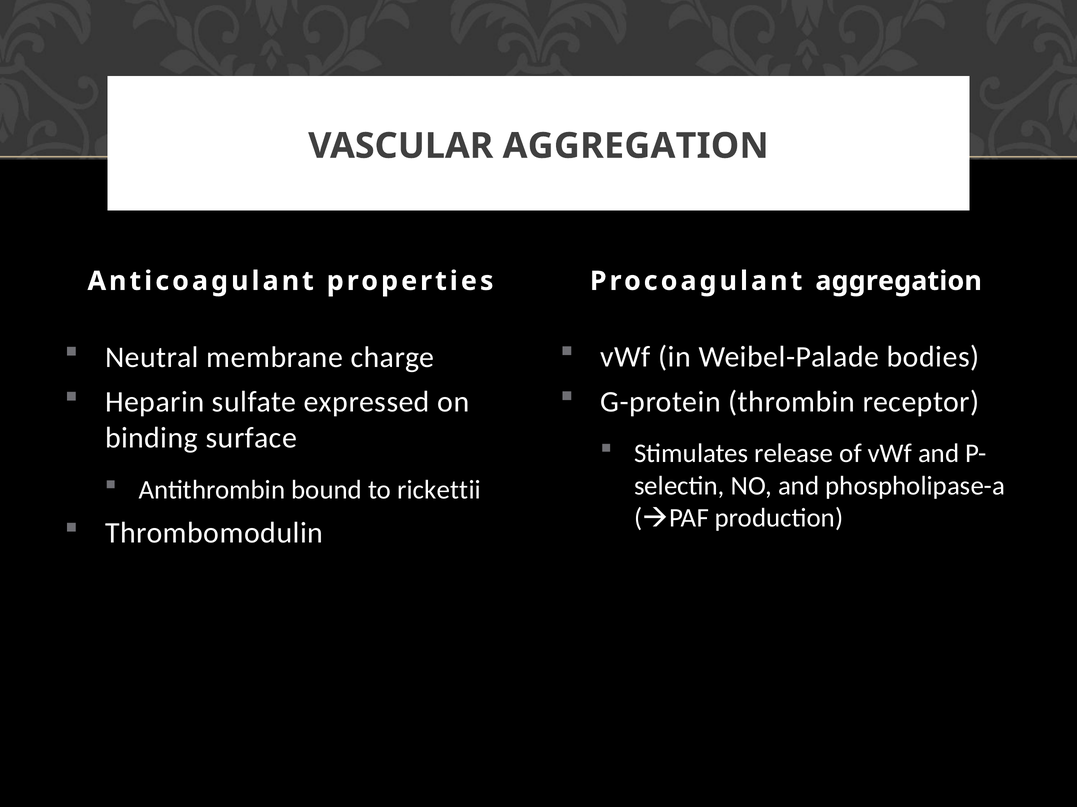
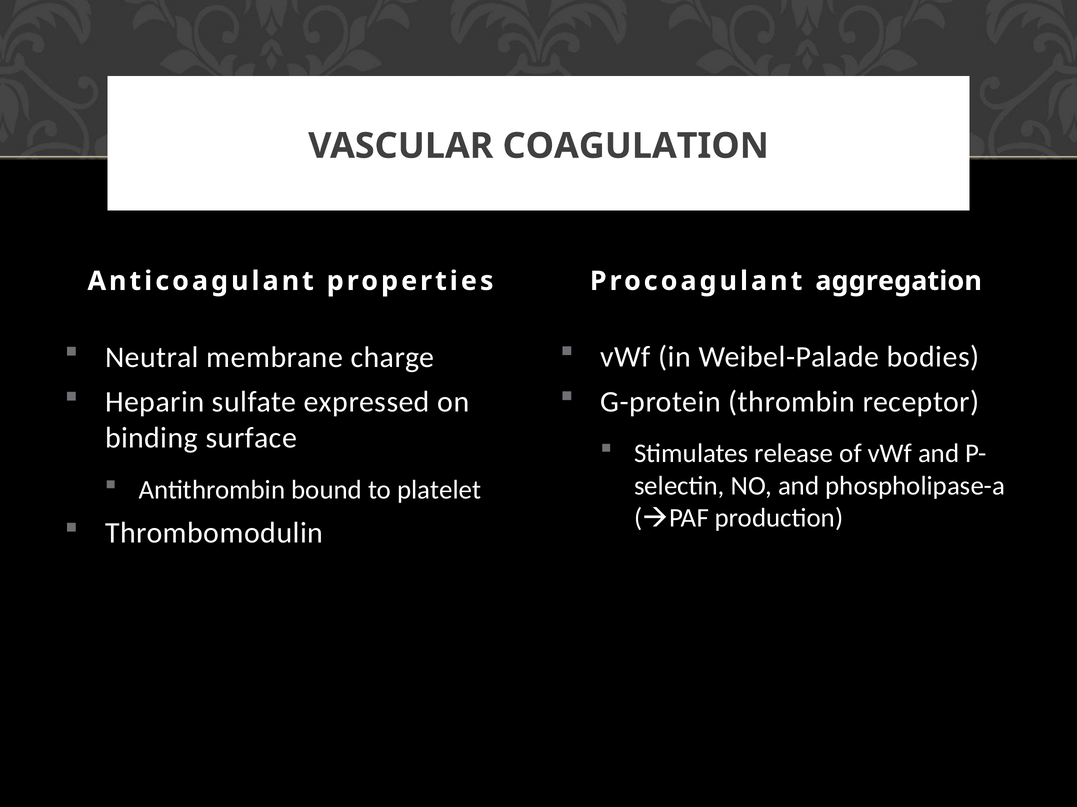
VASCULAR AGGREGATION: AGGREGATION -> COAGULATION (636, 146)
rickettii: rickettii -> platelet (439, 490)
